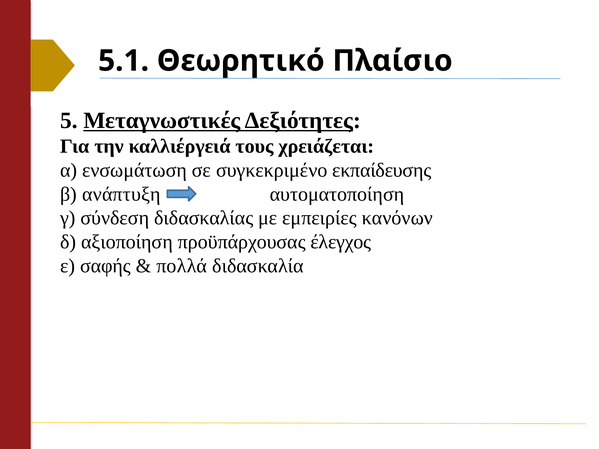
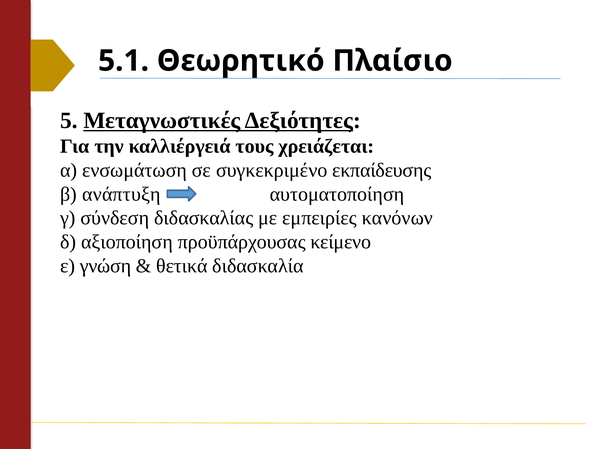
έλεγχος: έλεγχος -> κείμενο (341, 242)
σαφής: σαφής -> γνώση (105, 266)
πολλά: πολλά -> θετικά (182, 266)
